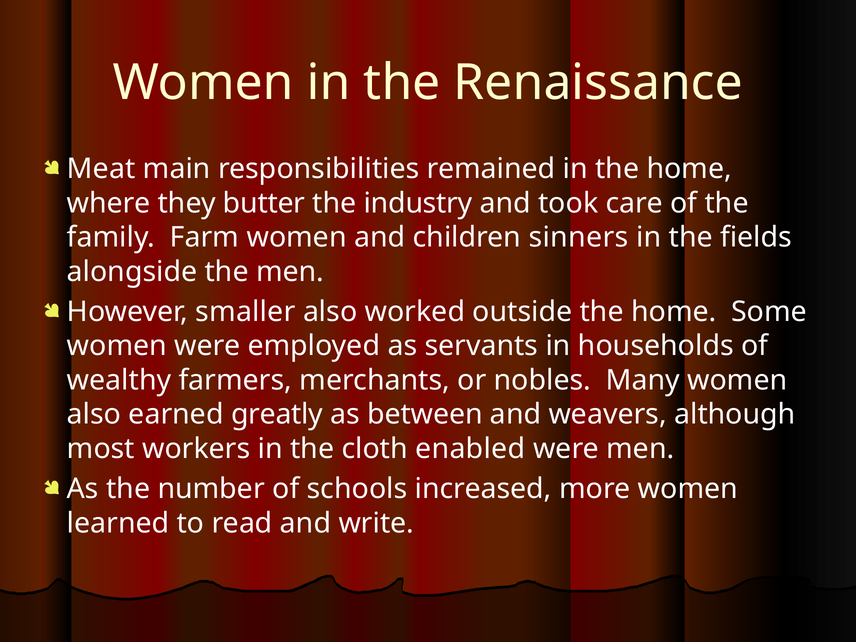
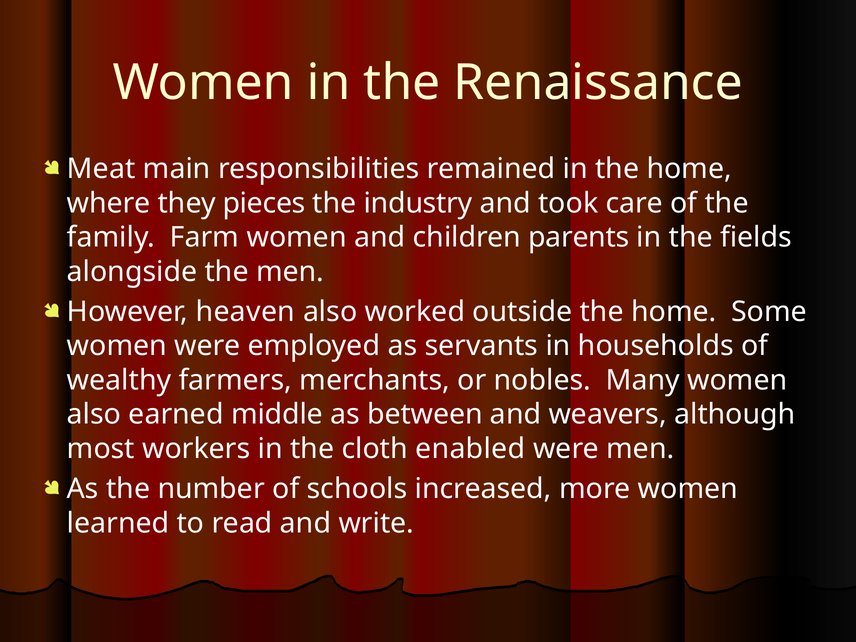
butter: butter -> pieces (264, 203)
sinners: sinners -> parents (579, 237)
smaller: smaller -> heaven (245, 312)
greatly: greatly -> middle (277, 415)
